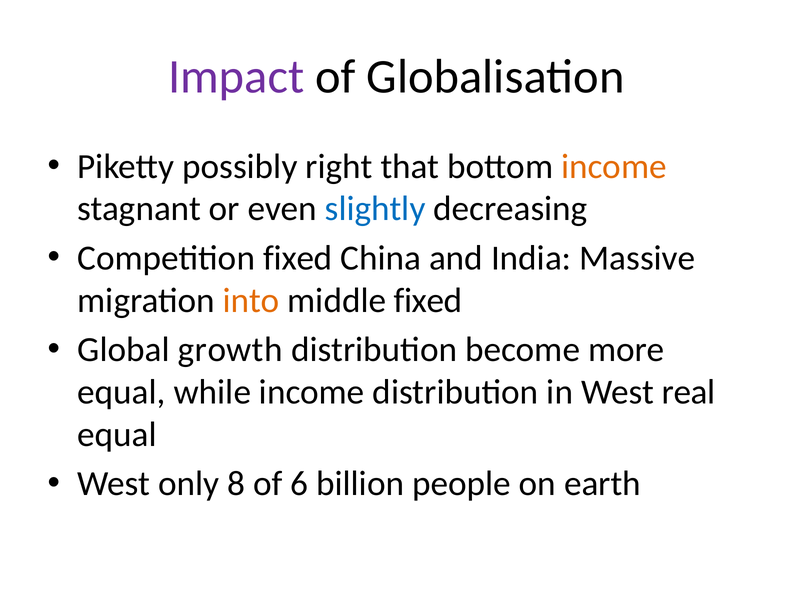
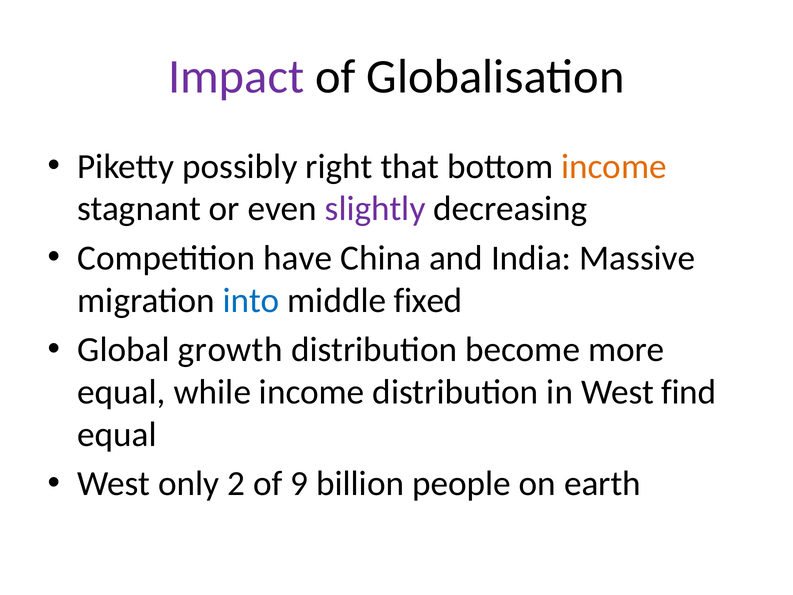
slightly colour: blue -> purple (375, 209)
Competition fixed: fixed -> have (298, 258)
into colour: orange -> blue (251, 300)
real: real -> find (689, 392)
8: 8 -> 2 (236, 484)
6: 6 -> 9 (299, 484)
